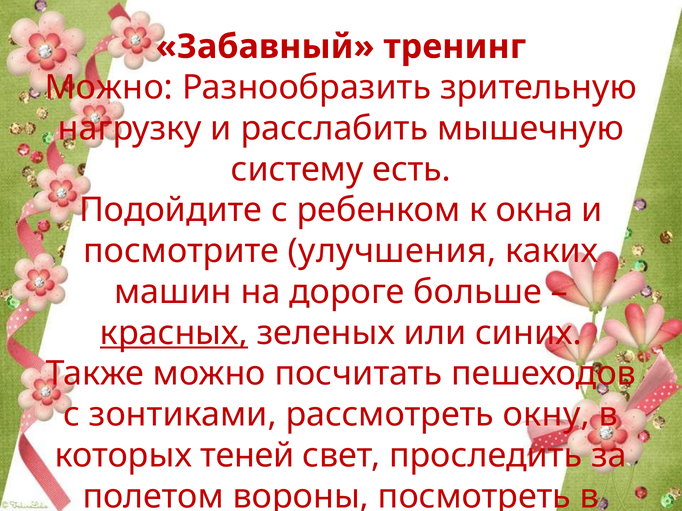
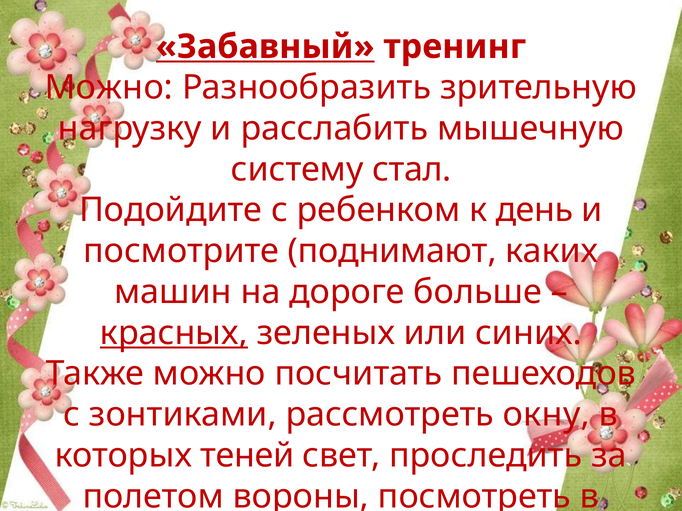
Забавный underline: none -> present (265, 47)
есть: есть -> стал (412, 169)
окна: окна -> день (535, 210)
улучшения: улучшения -> поднимают (392, 251)
